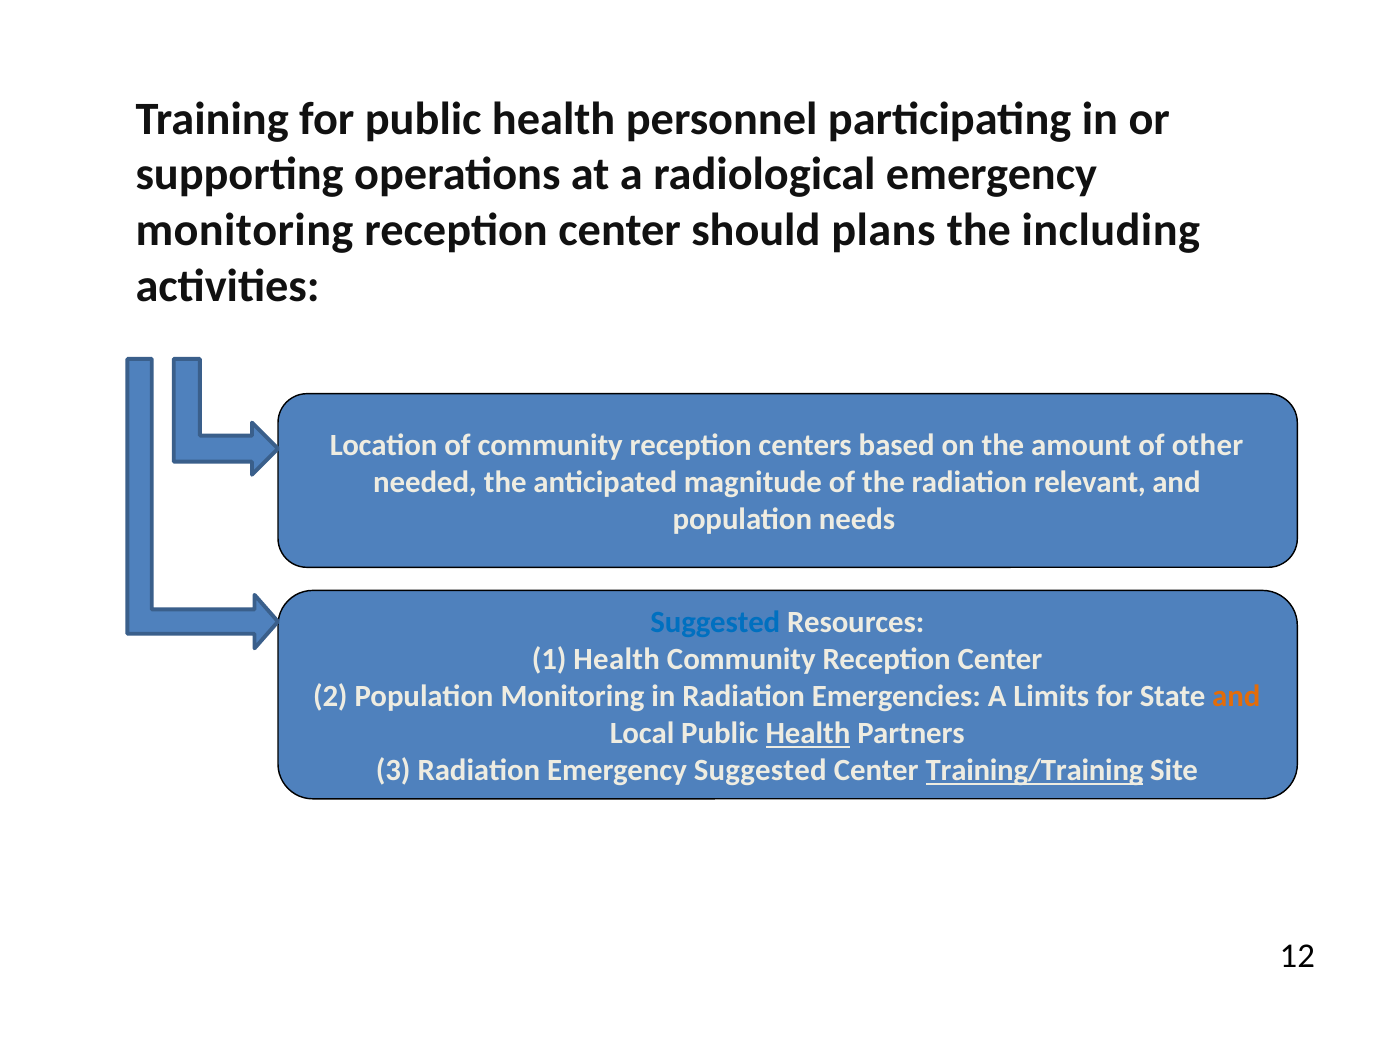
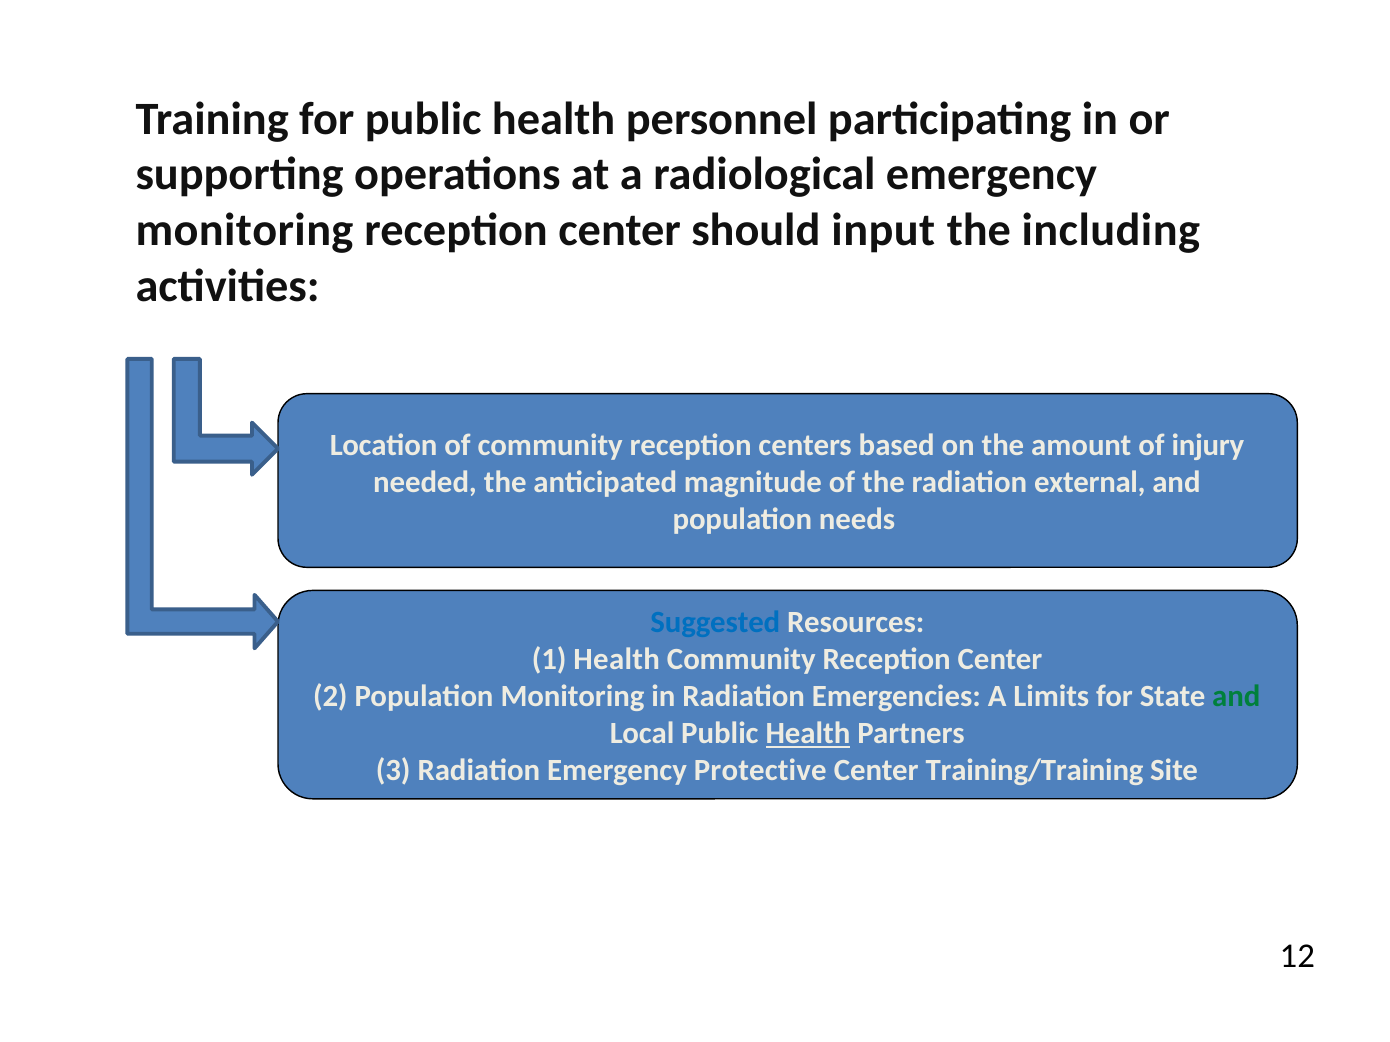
plans: plans -> input (883, 230)
other: other -> injury (1208, 446)
relevant: relevant -> external (1090, 483)
and colour: orange -> green (1236, 697)
Emergency Suggested: Suggested -> Protective (760, 771)
Training/Training underline: present -> none (1035, 771)
